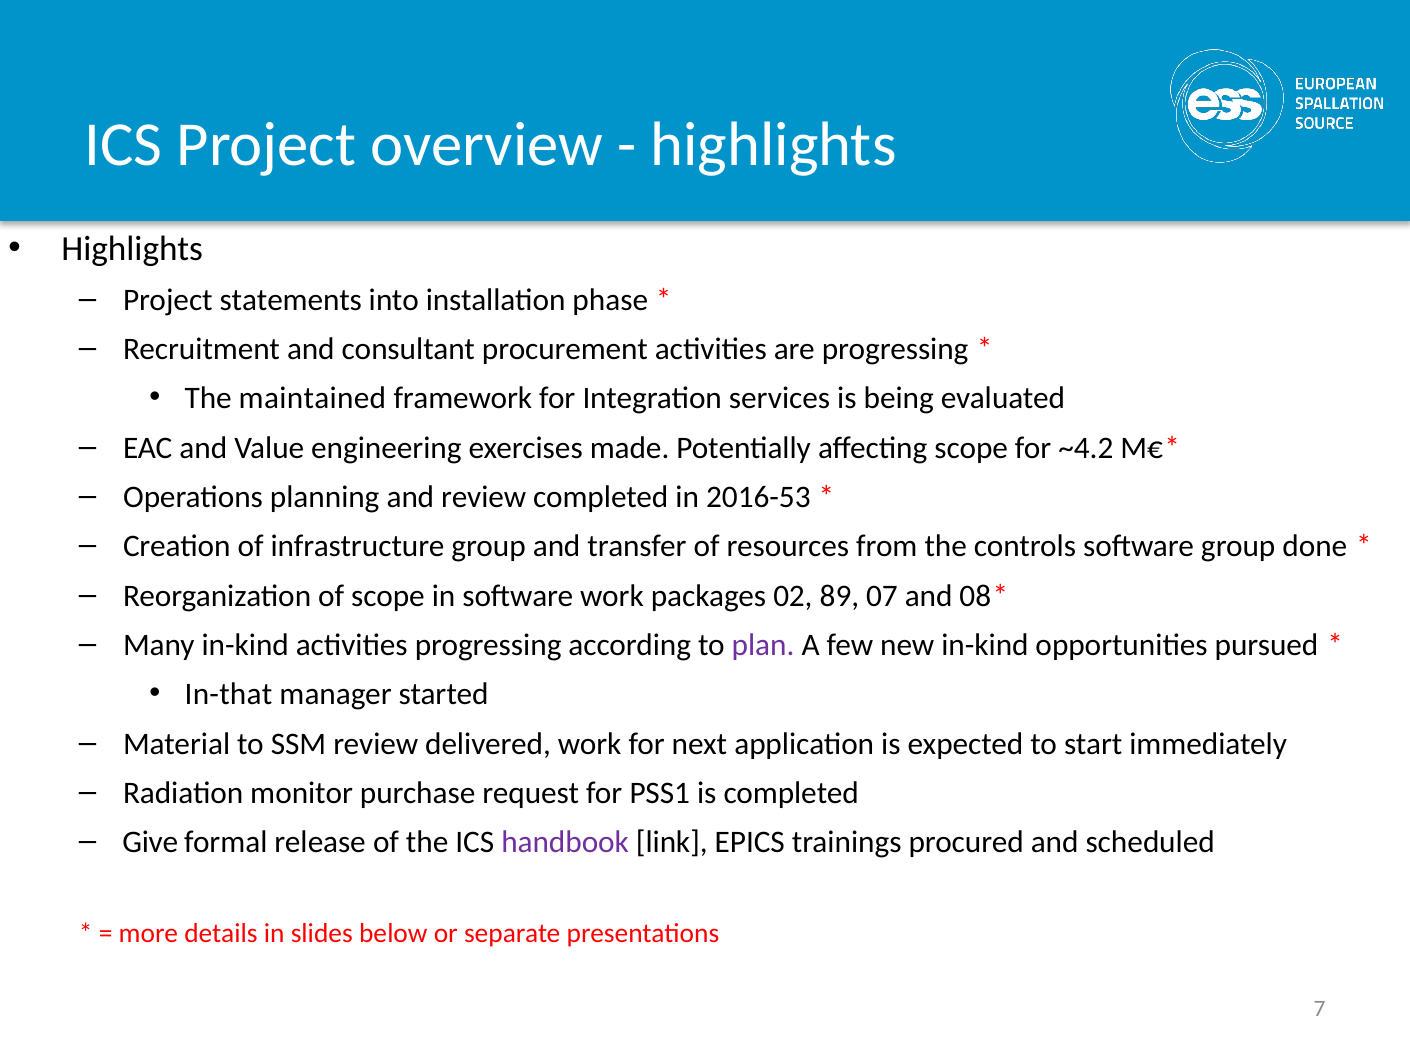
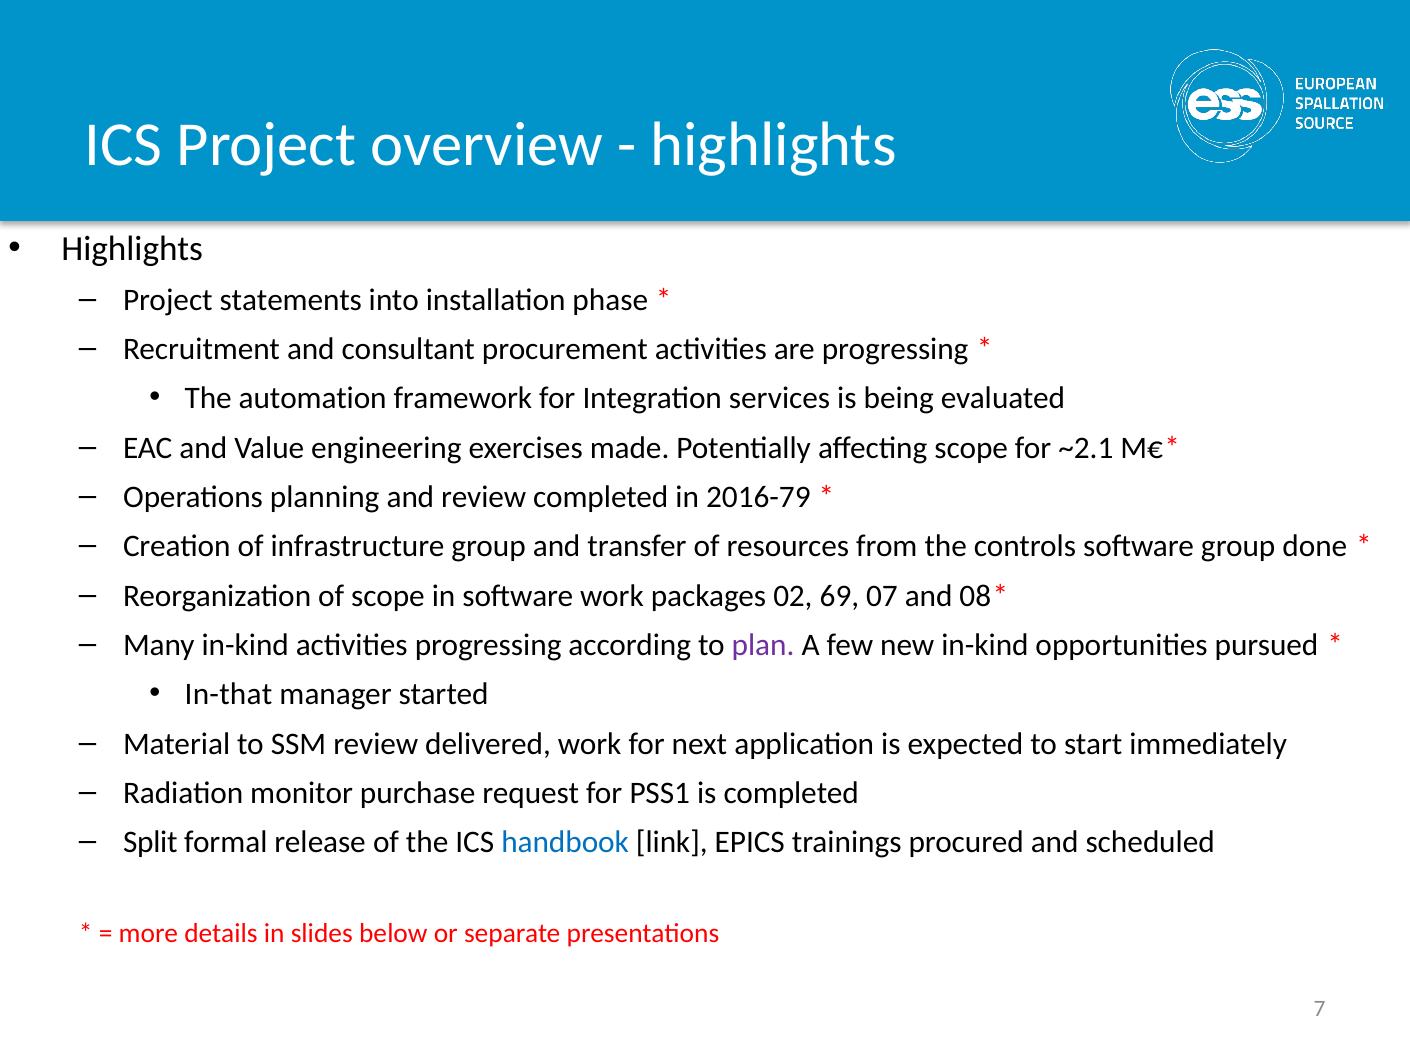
maintained: maintained -> automation (313, 399)
~4.2: ~4.2 -> ~2.1 (1086, 448)
2016-53: 2016-53 -> 2016-79 (758, 497)
89: 89 -> 69 (839, 596)
Give: Give -> Split (150, 843)
handbook colour: purple -> blue (565, 843)
